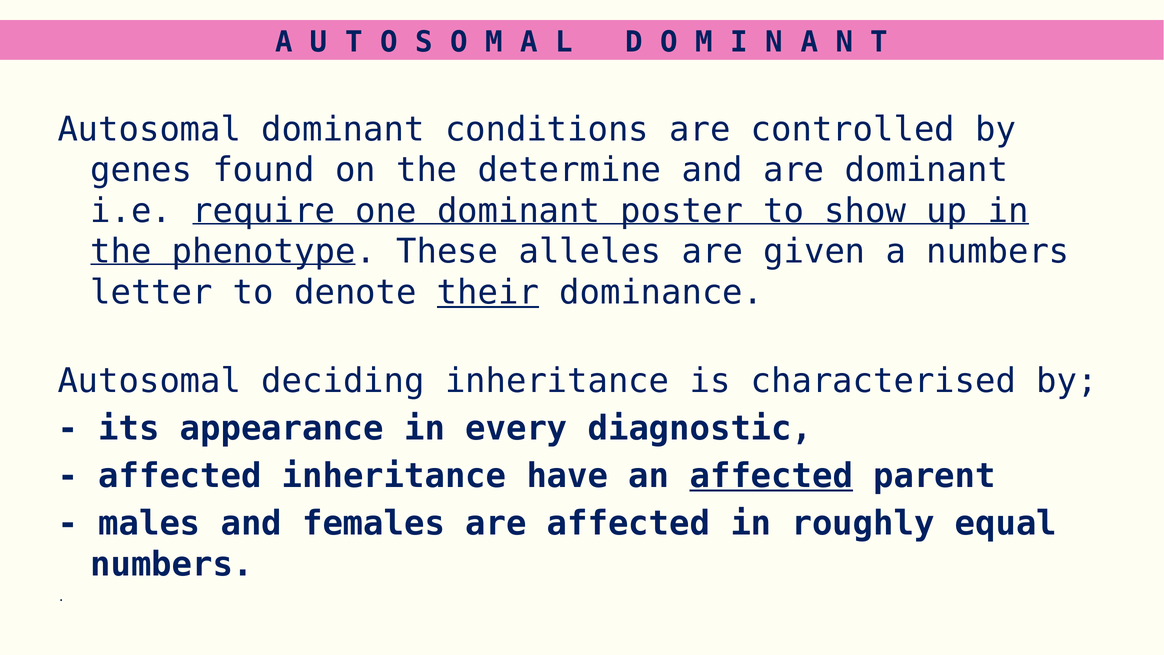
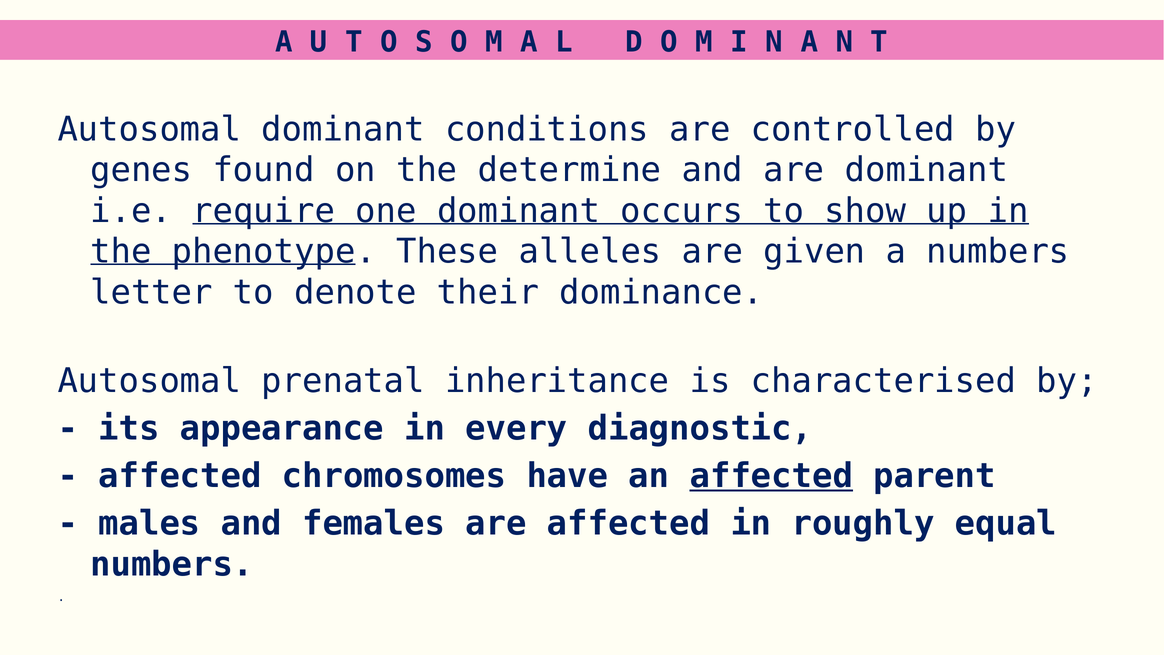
poster: poster -> occurs (682, 211)
their underline: present -> none (488, 292)
deciding: deciding -> prenatal (343, 381)
affected inheritance: inheritance -> chromosomes (394, 476)
